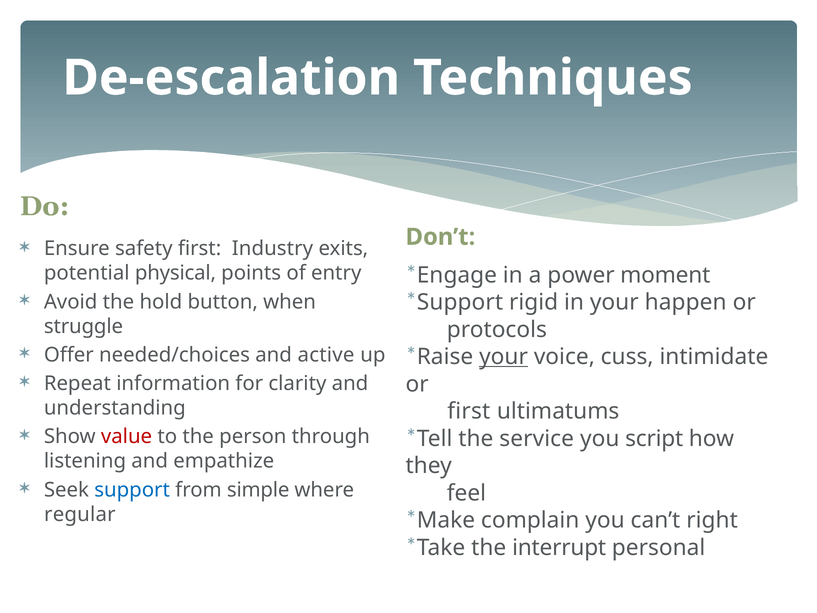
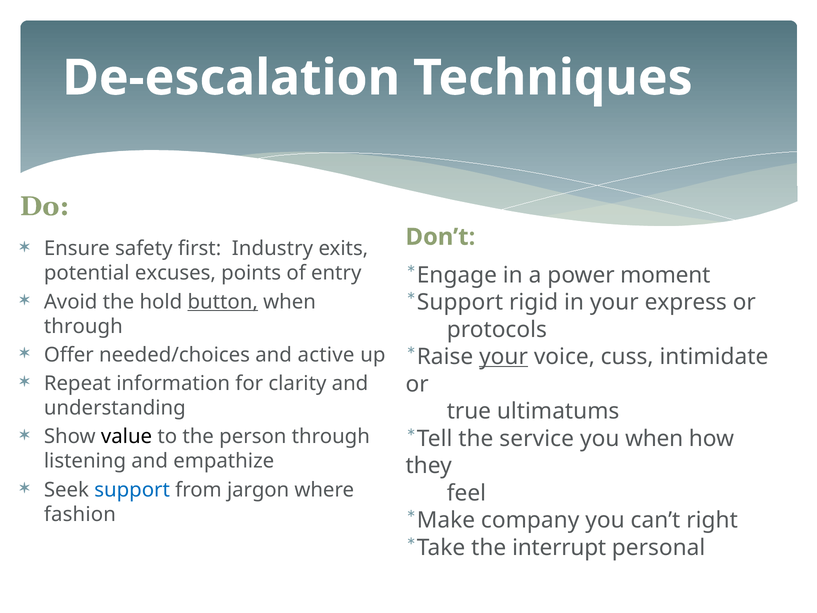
physical: physical -> excuses (175, 273)
button underline: none -> present (223, 302)
happen: happen -> express (686, 302)
struggle: struggle -> through (83, 326)
first: first -> true (469, 411)
value colour: red -> black (127, 436)
you script: script -> when (654, 438)
simple: simple -> jargon (258, 490)
regular: regular -> fashion (80, 514)
complain: complain -> company (530, 520)
